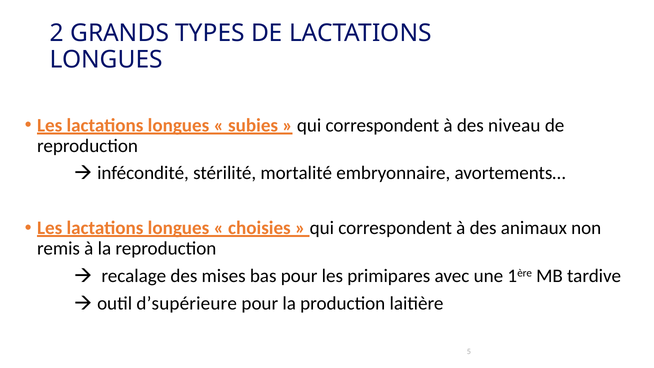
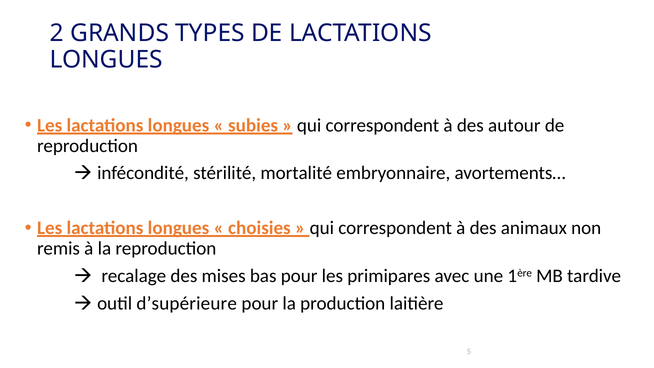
niveau: niveau -> autour (514, 125)
